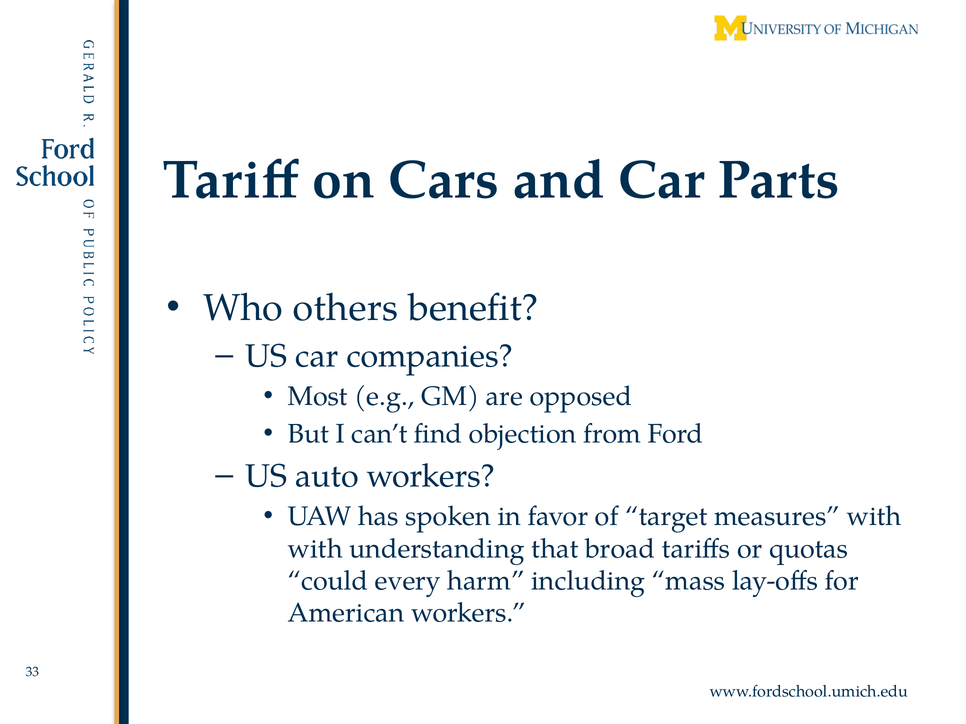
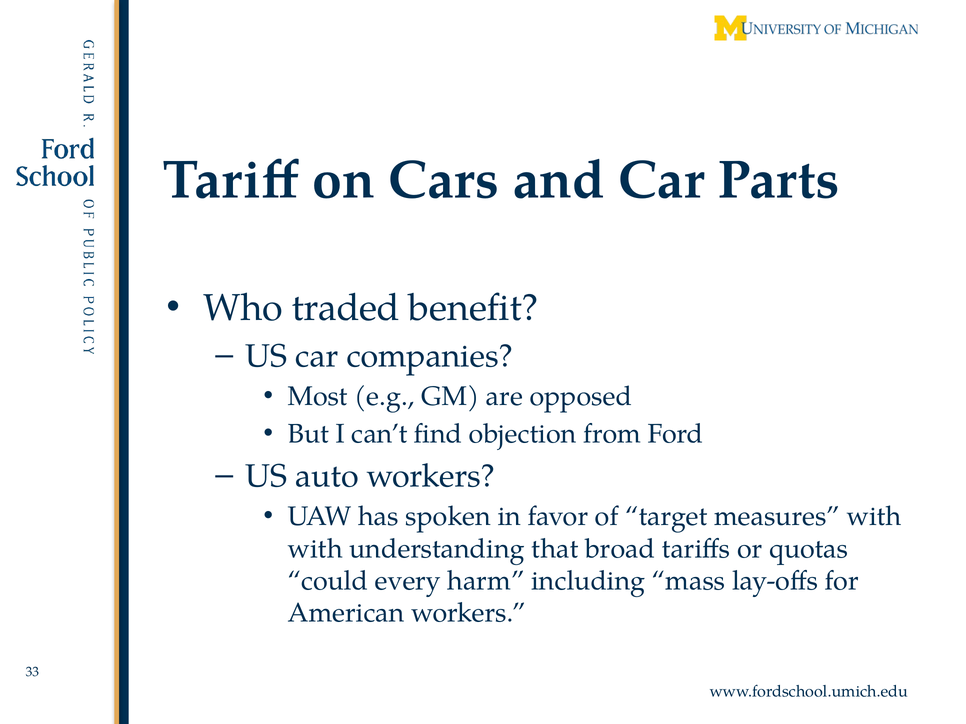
others: others -> traded (346, 308)
